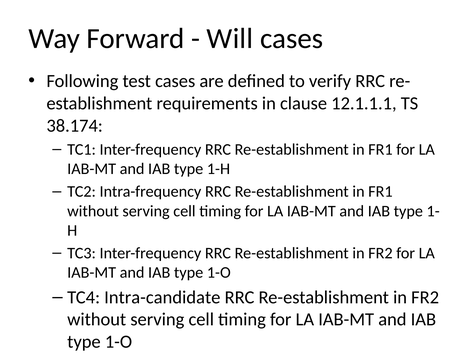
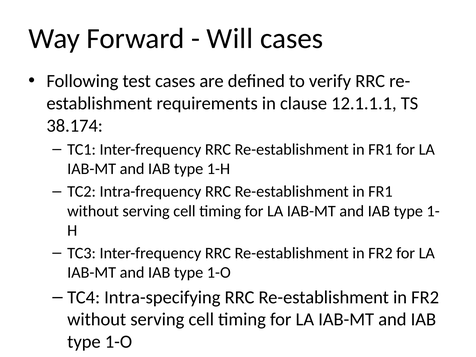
Intra-candidate: Intra-candidate -> Intra-specifying (162, 297)
